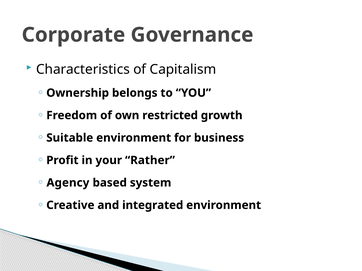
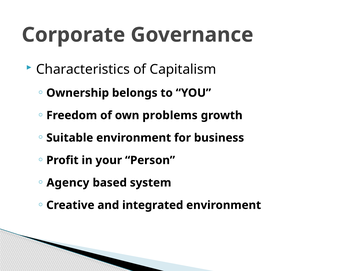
restricted: restricted -> problems (170, 116)
Rather: Rather -> Person (150, 161)
